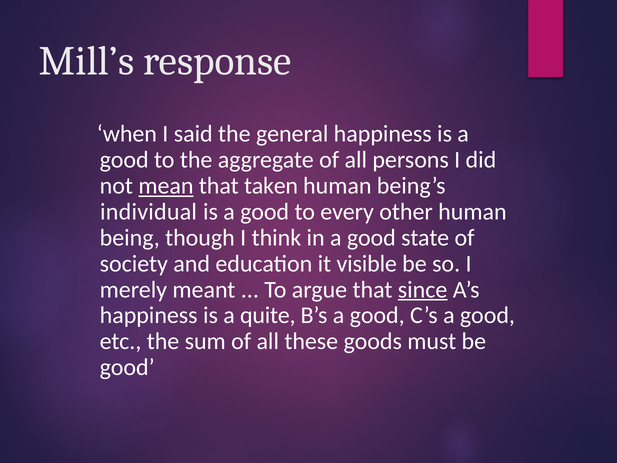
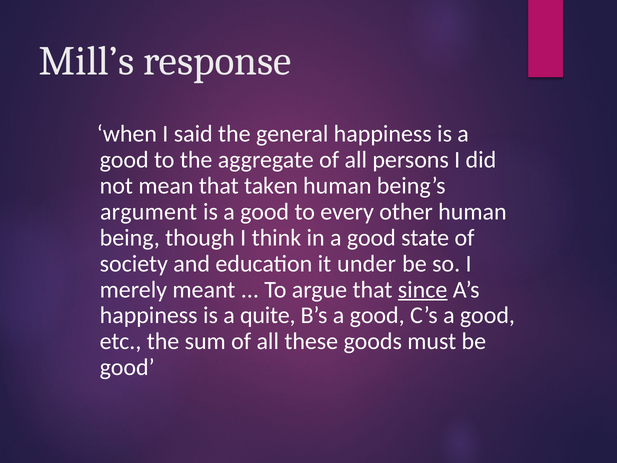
mean underline: present -> none (166, 186)
individual: individual -> argument (149, 212)
visible: visible -> under (367, 264)
